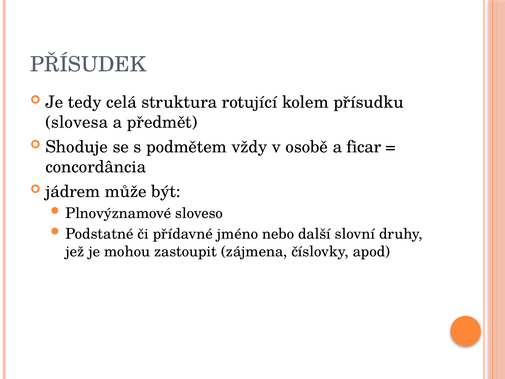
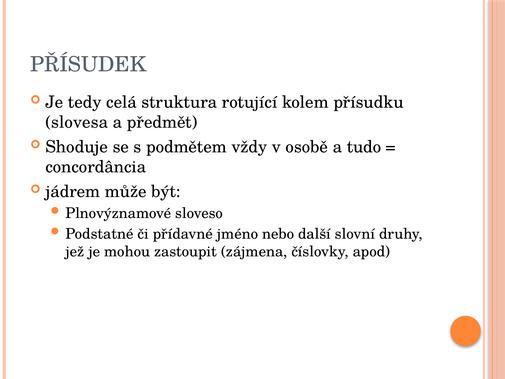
ficar: ficar -> tudo (364, 147)
